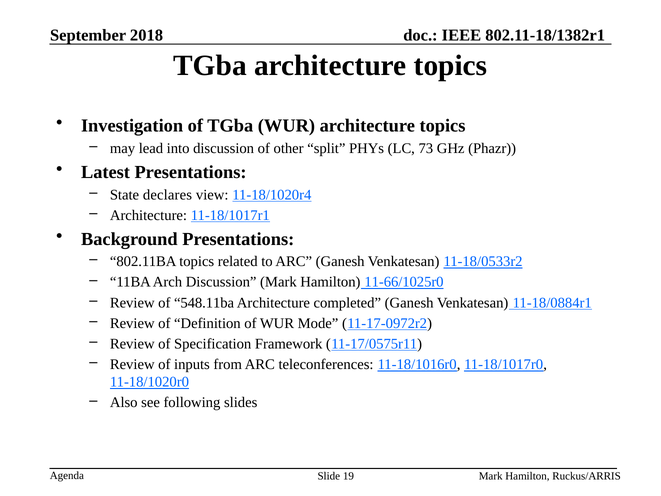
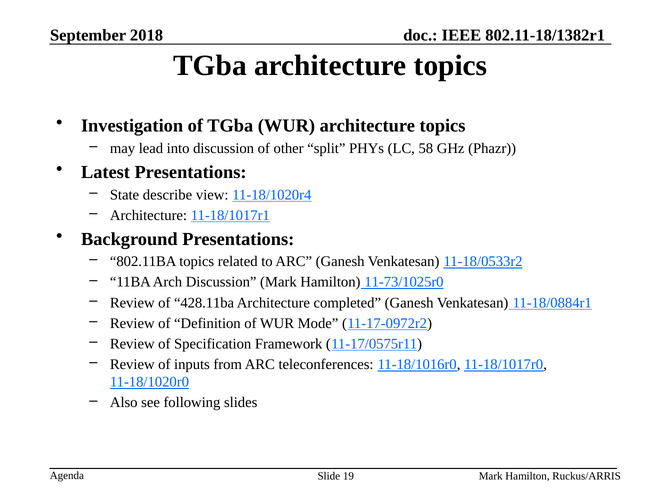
73: 73 -> 58 (426, 148)
declares: declares -> describe (168, 195)
11-66/1025r0: 11-66/1025r0 -> 11-73/1025r0 (404, 282)
548.11ba: 548.11ba -> 428.11ba (204, 303)
